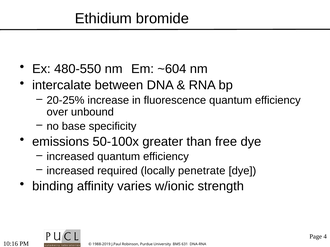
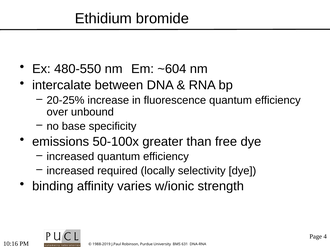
penetrate: penetrate -> selectivity (202, 171)
